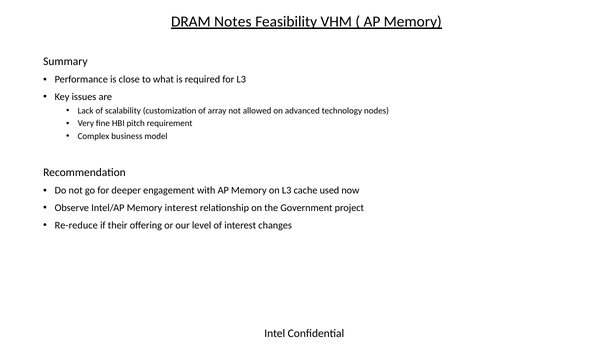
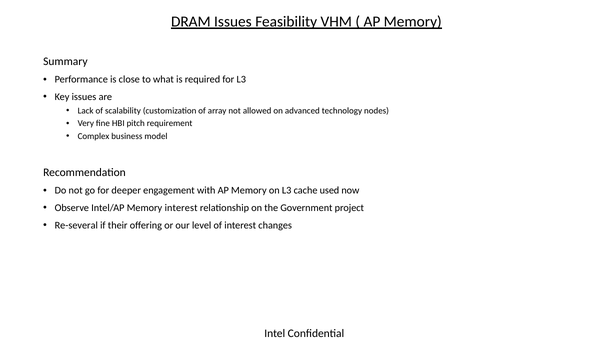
DRAM Notes: Notes -> Issues (233, 21)
Re-reduce: Re-reduce -> Re-several (76, 225)
